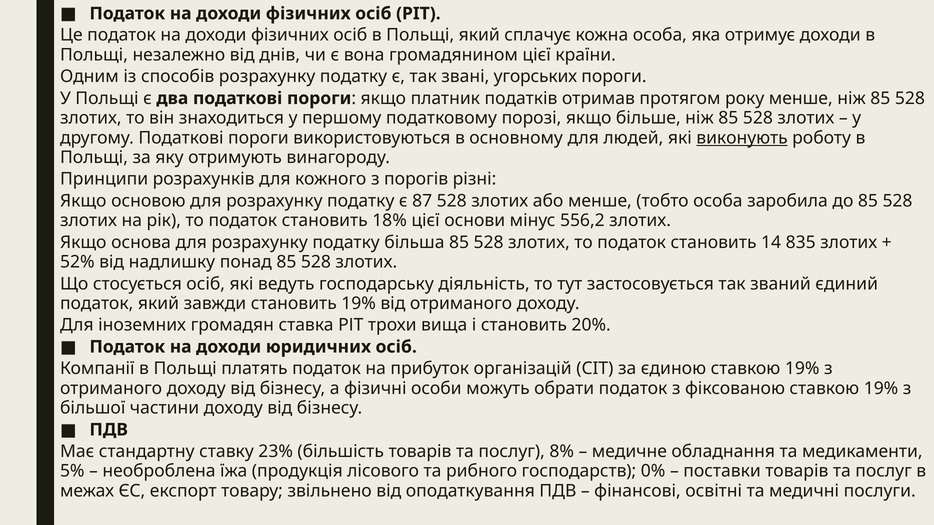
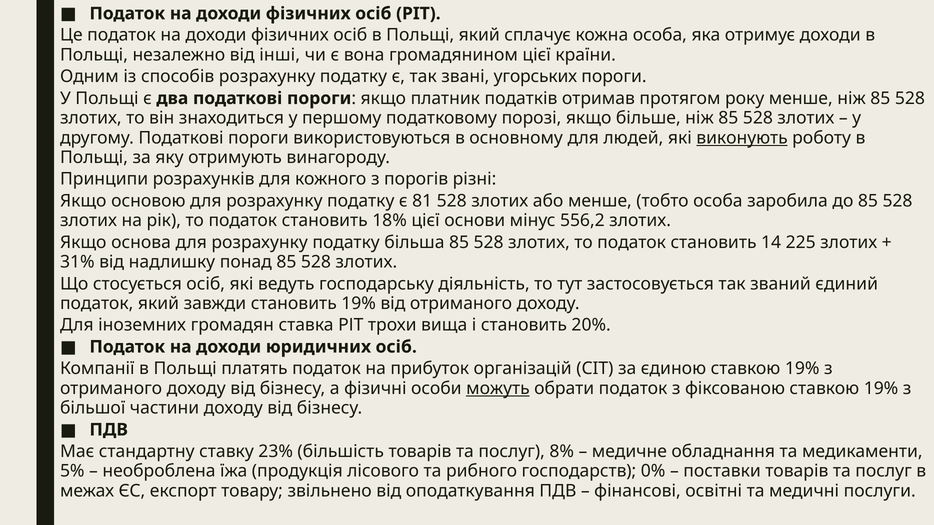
днів: днів -> інші (280, 55)
87: 87 -> 81 (422, 201)
835: 835 -> 225 (801, 242)
52%: 52% -> 31% (77, 262)
можуть underline: none -> present (498, 389)
